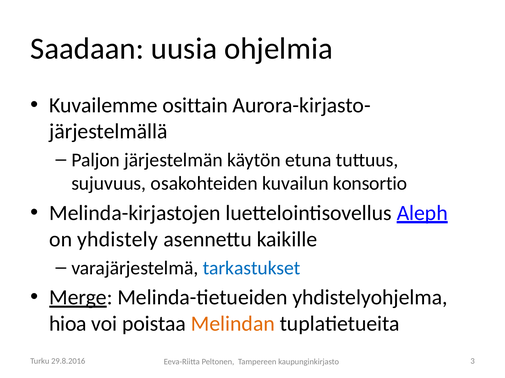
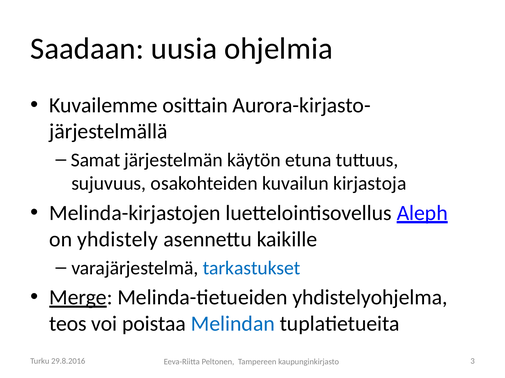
Paljon: Paljon -> Samat (96, 160)
konsortio: konsortio -> kirjastoja (370, 184)
hioa: hioa -> teos (68, 324)
Melindan colour: orange -> blue (233, 324)
